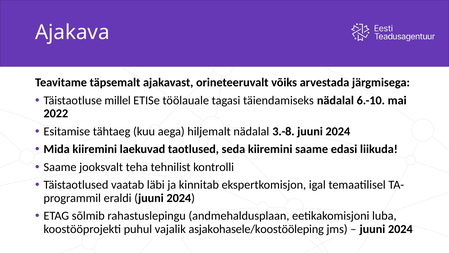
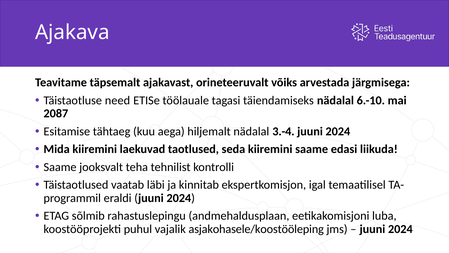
millel: millel -> need (118, 100)
2022: 2022 -> 2087 (56, 113)
3.-8: 3.-8 -> 3.-4 (283, 131)
